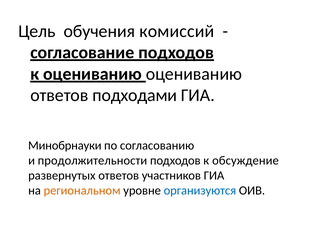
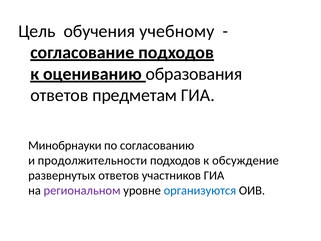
комиссий: комиссий -> учебному (177, 31)
оцениванию: оцениванию -> образования (194, 74)
подходами: подходами -> предметам (135, 95)
региональном colour: orange -> purple (82, 190)
